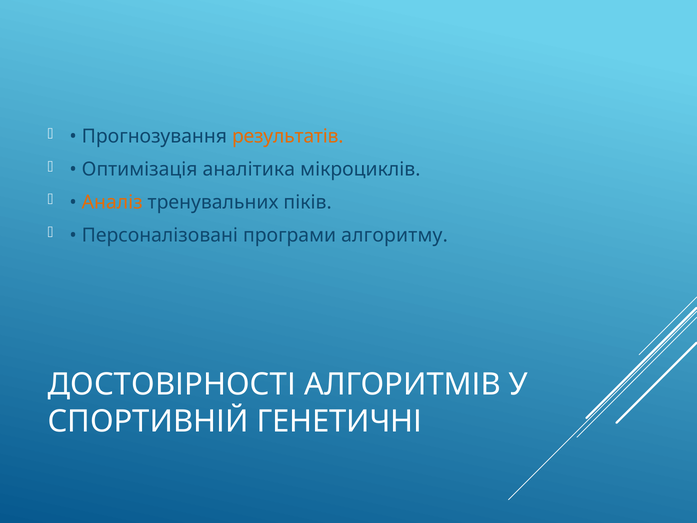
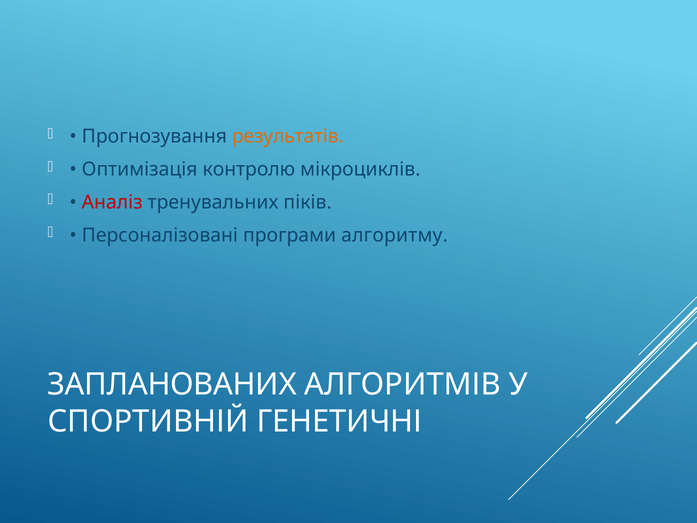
аналітика: аналітика -> контролю (249, 169)
Аналіз colour: orange -> red (112, 202)
ДОСТОВІРНОСТІ: ДОСТОВІРНОСТІ -> ЗАПЛАНОВАНИХ (172, 384)
